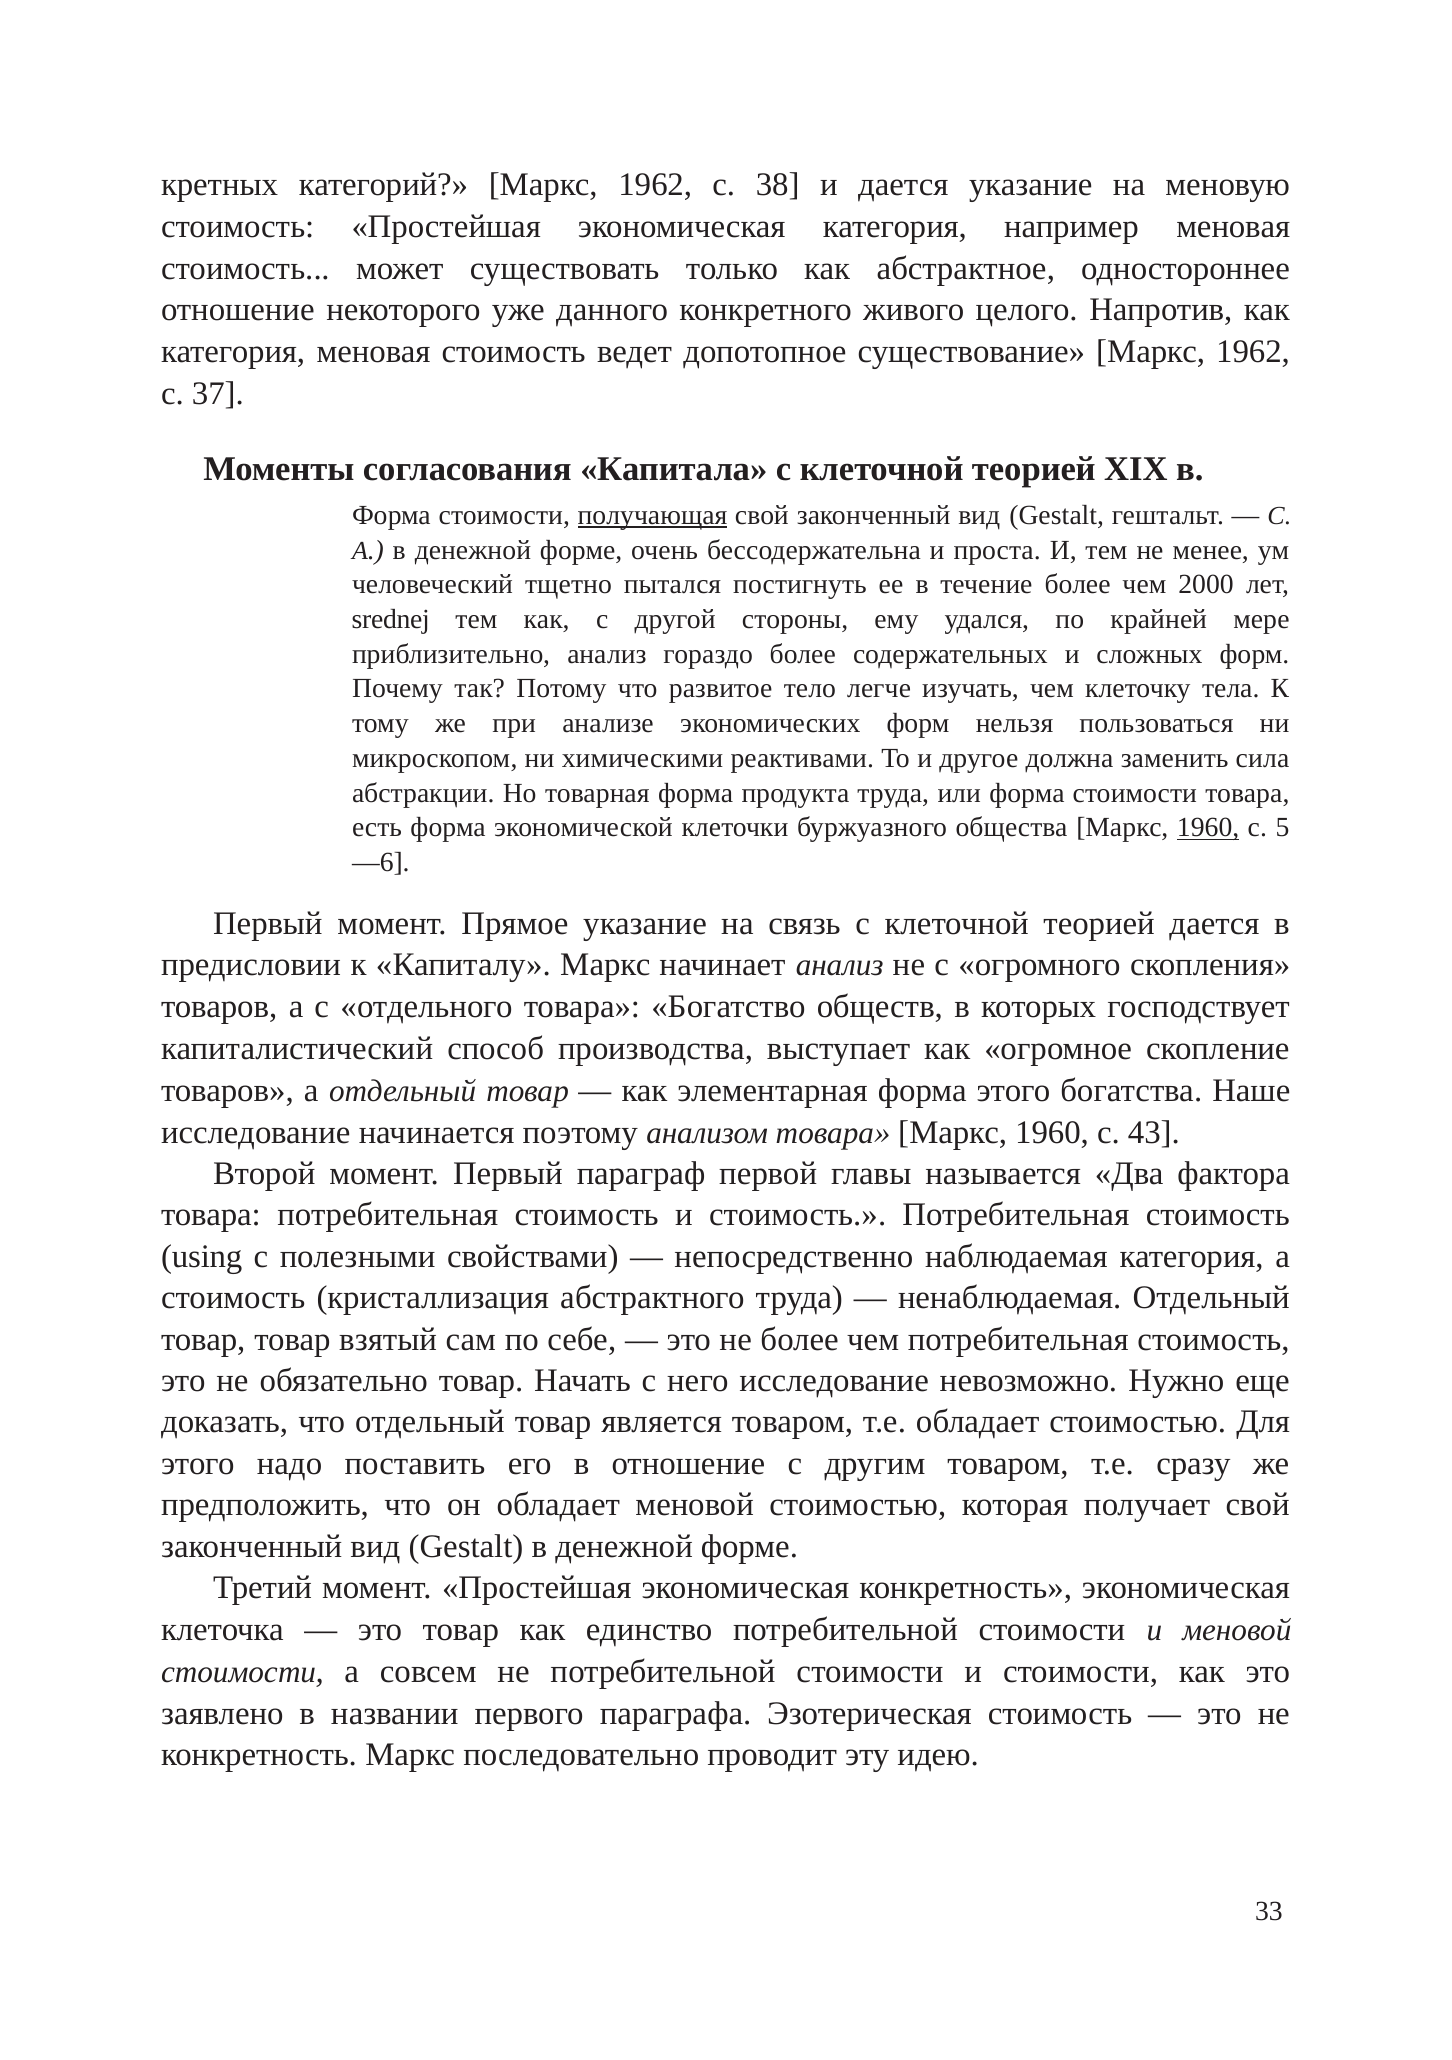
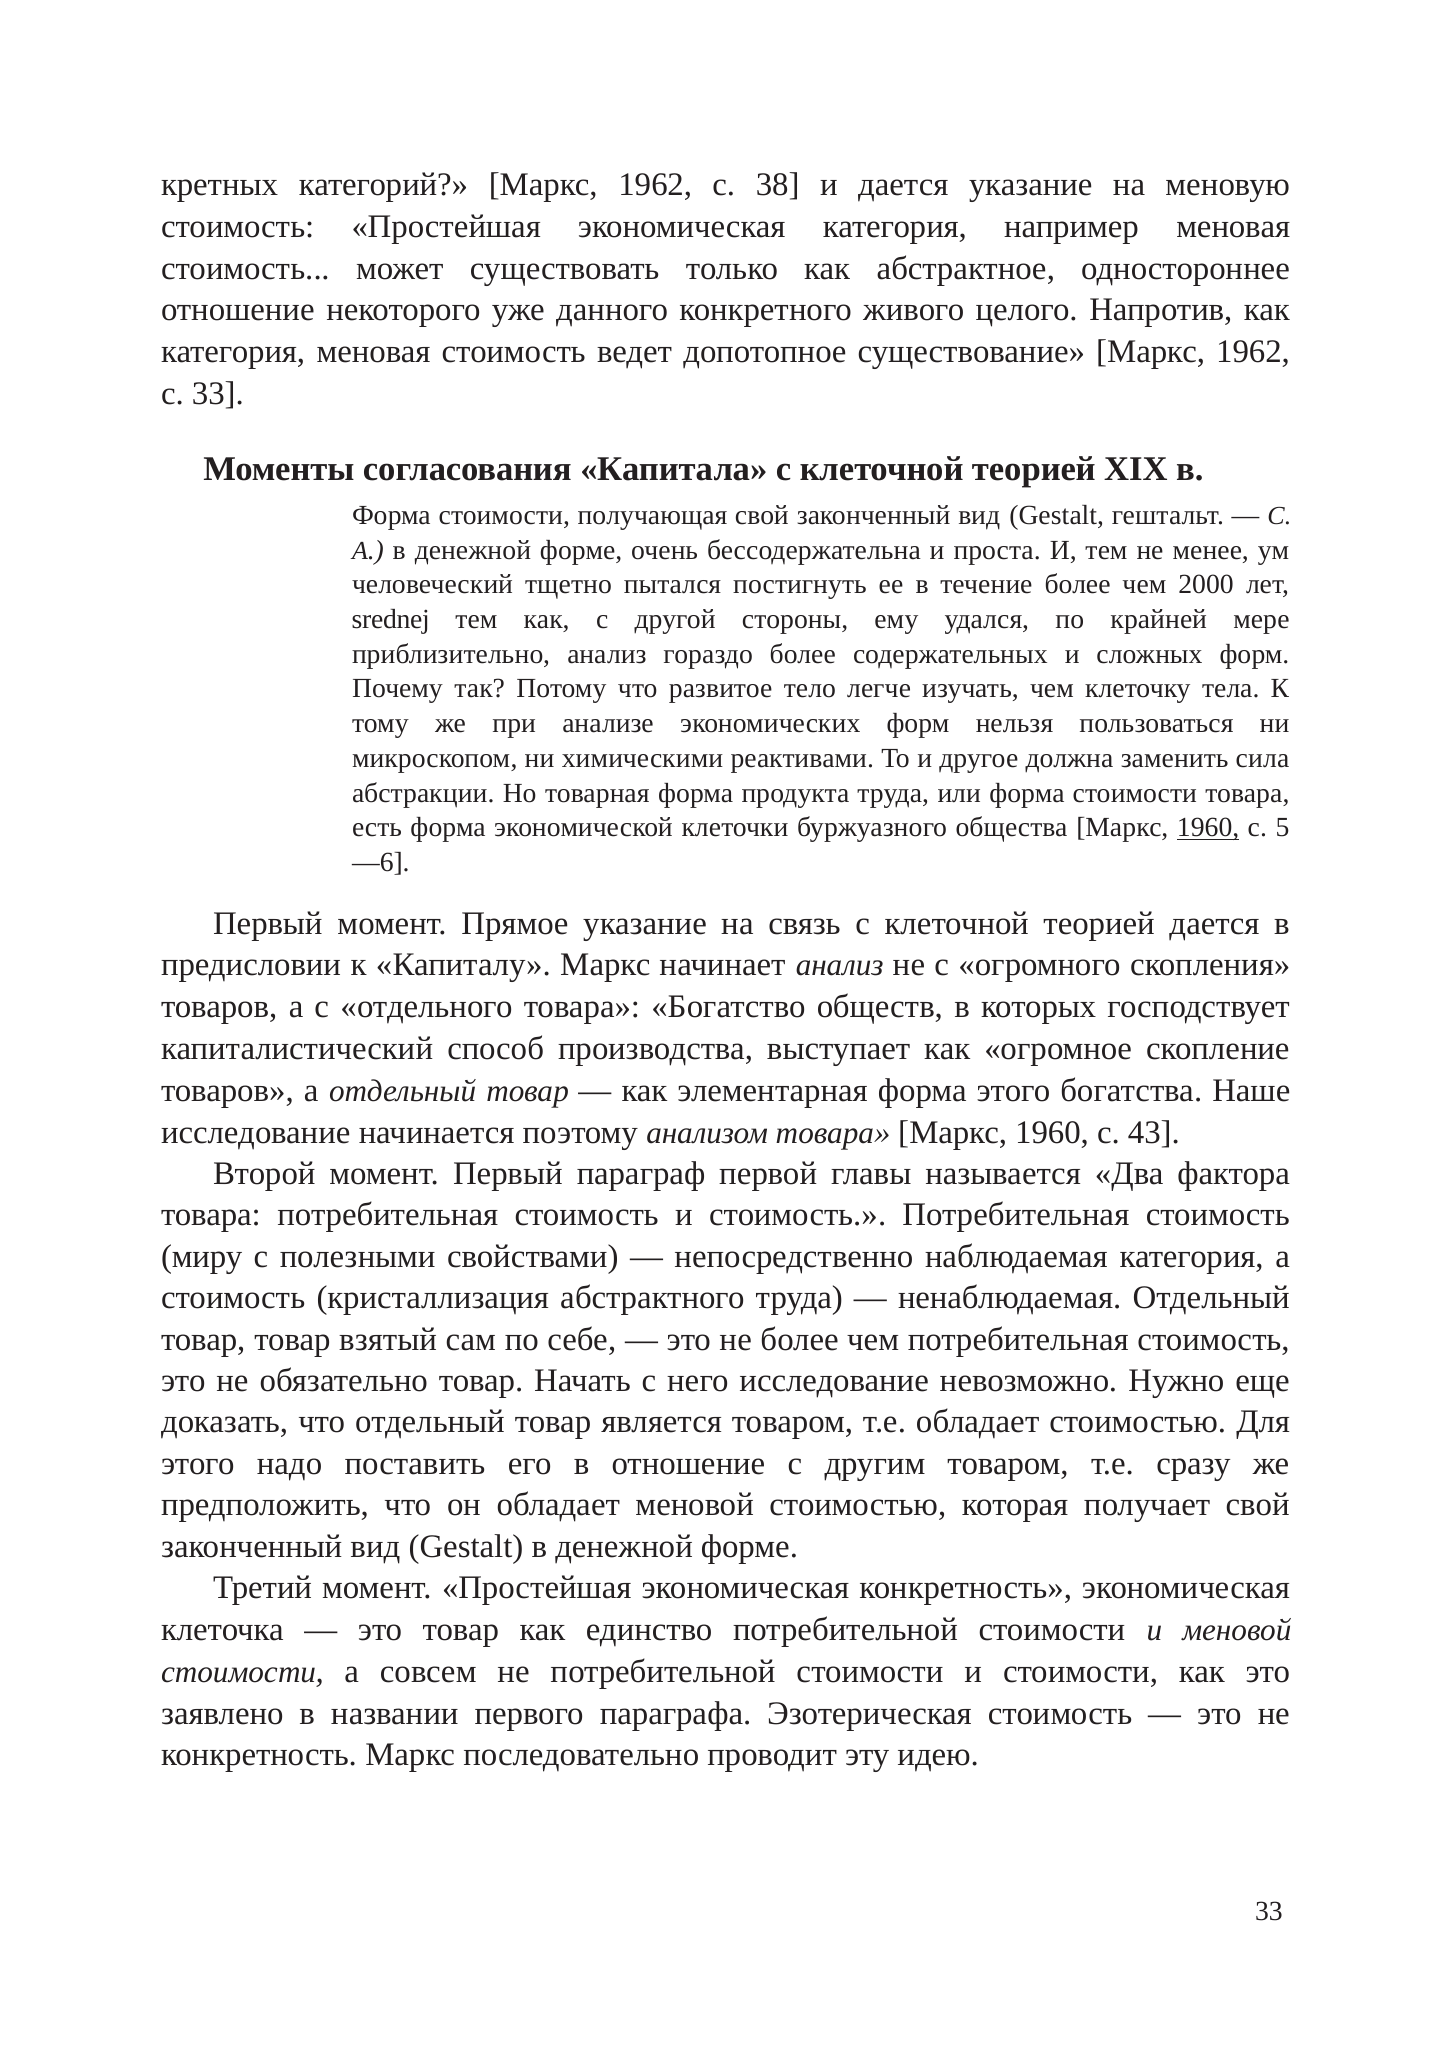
с 37: 37 -> 33 (218, 394)
получающая underline: present -> none (652, 515)
using: using -> миру (202, 1257)
